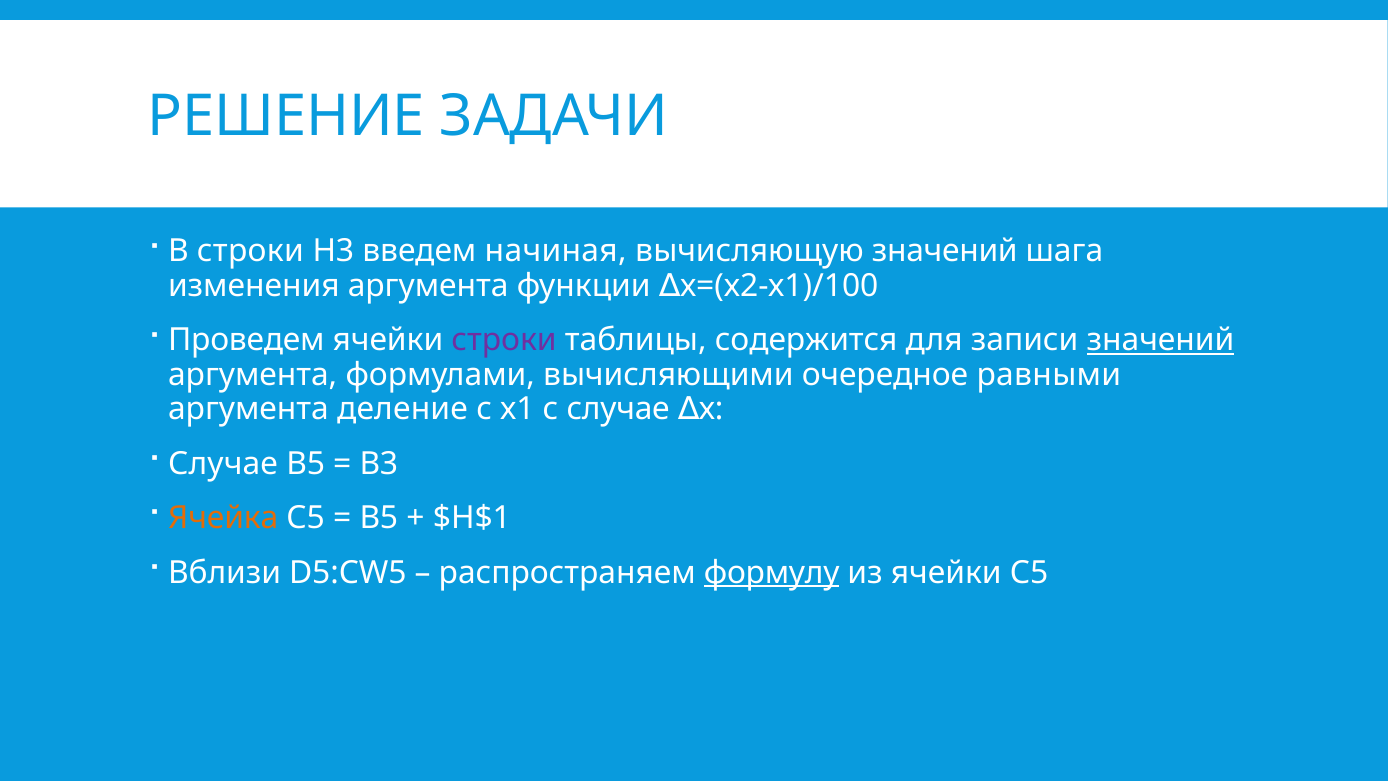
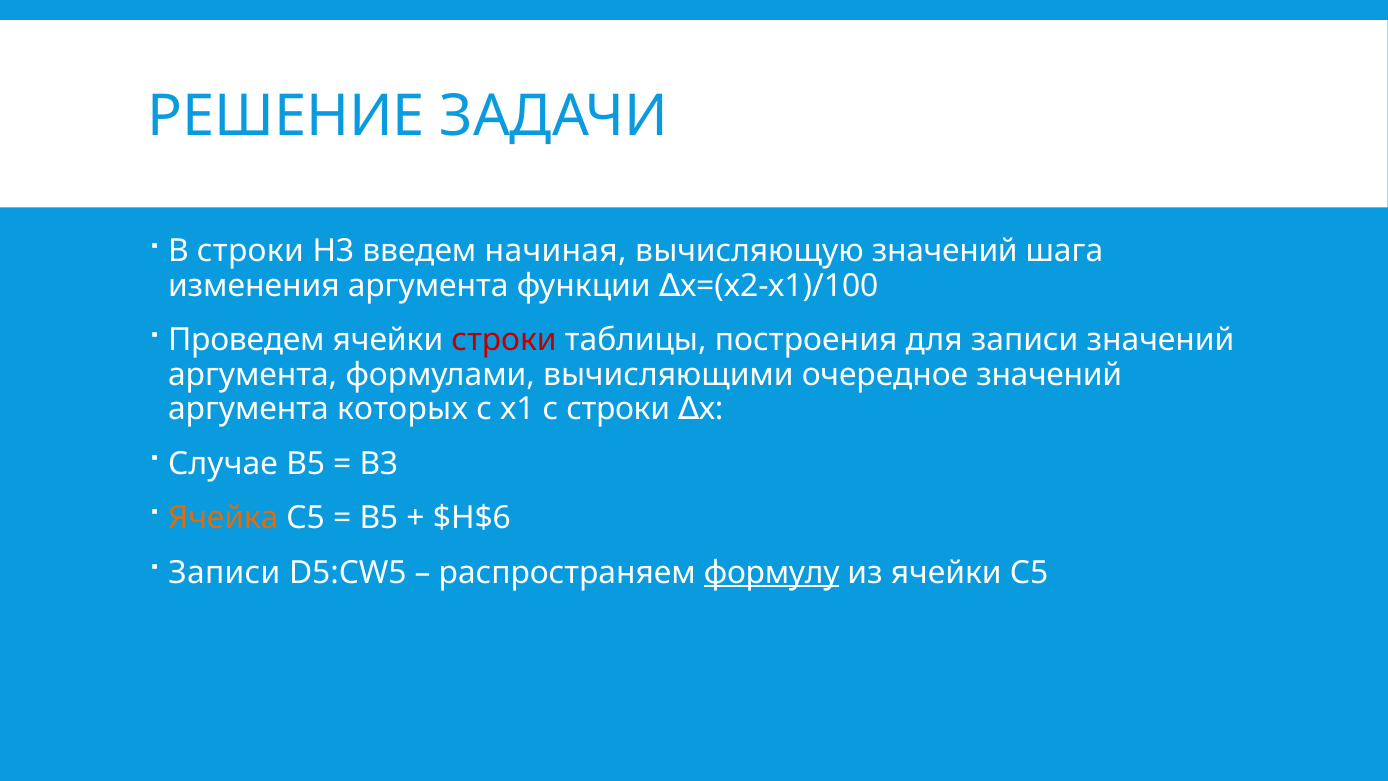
строки colour: purple -> red (504, 340)
содержится: содержится -> построения (806, 340)
значений underline: present -> none (1161, 340)
очередное равными: равными -> значений (1049, 374)
деление: деление -> которых (402, 409)
с случае: случае -> строки (618, 409)
$H$1: $H$1 -> $H$6 (472, 518)
Вблизи: Вблизи -> Записи (224, 573)
